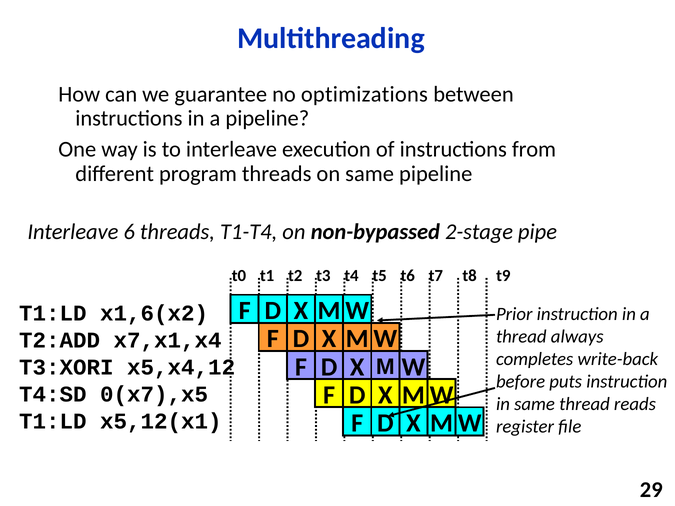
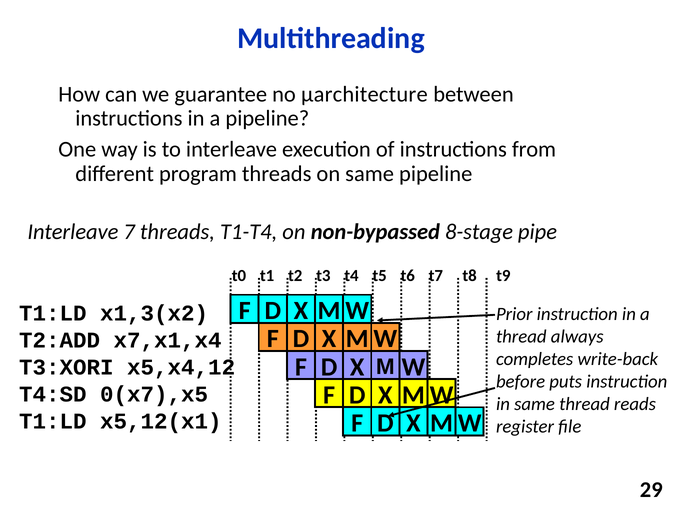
optimizations: optimizations -> µarchitecture (364, 94)
6: 6 -> 7 (129, 232)
2-stage: 2-stage -> 8-stage (479, 232)
x1,6(x2: x1,6(x2 -> x1,3(x2 (154, 313)
